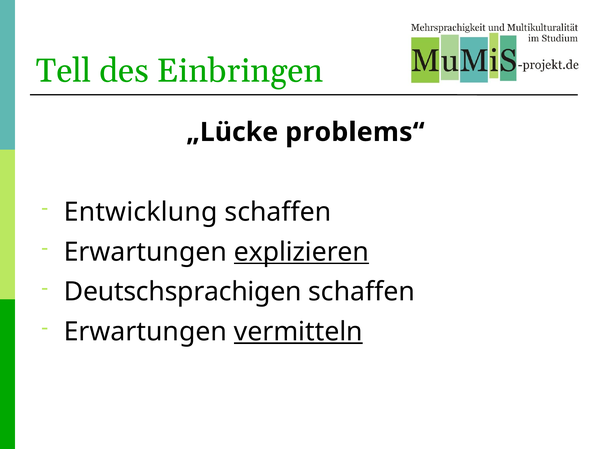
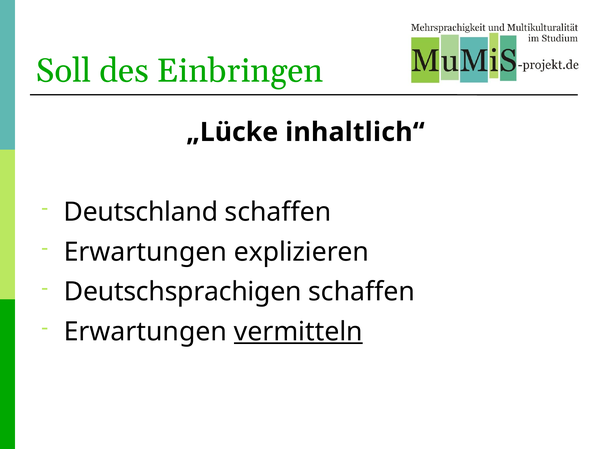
Tell: Tell -> Soll (64, 71)
problems“: problems“ -> inhaltlich“ (355, 132)
Entwicklung: Entwicklung -> Deutschland (141, 212)
explizieren underline: present -> none (301, 252)
